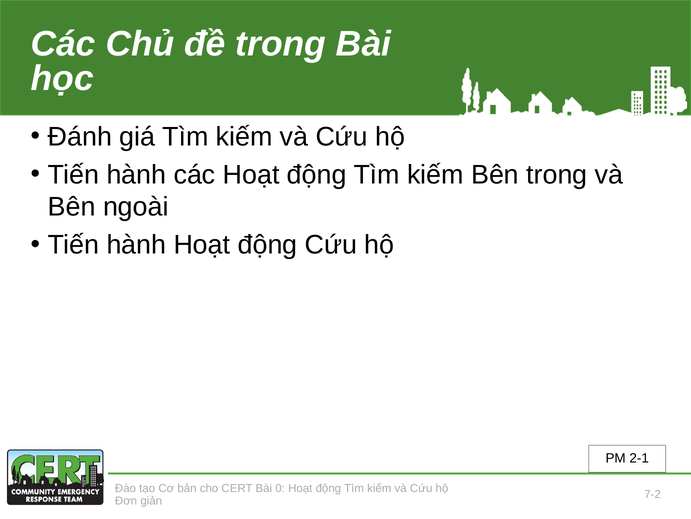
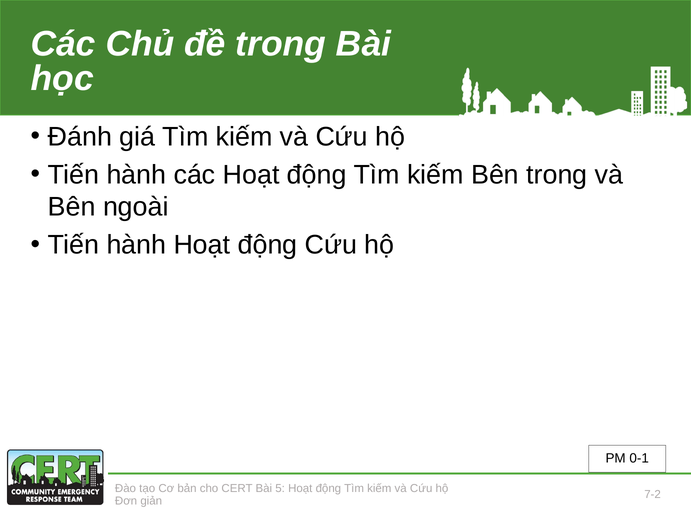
2-1: 2-1 -> 0-1 (639, 458)
0: 0 -> 5 (280, 488)
